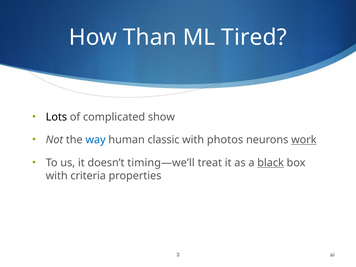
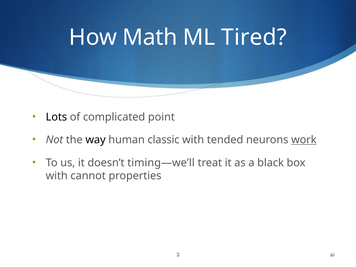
Than: Than -> Math (150, 37)
show: show -> point (161, 117)
way colour: blue -> black (96, 140)
photos: photos -> tended (225, 140)
black underline: present -> none (271, 163)
criteria: criteria -> cannot (88, 176)
